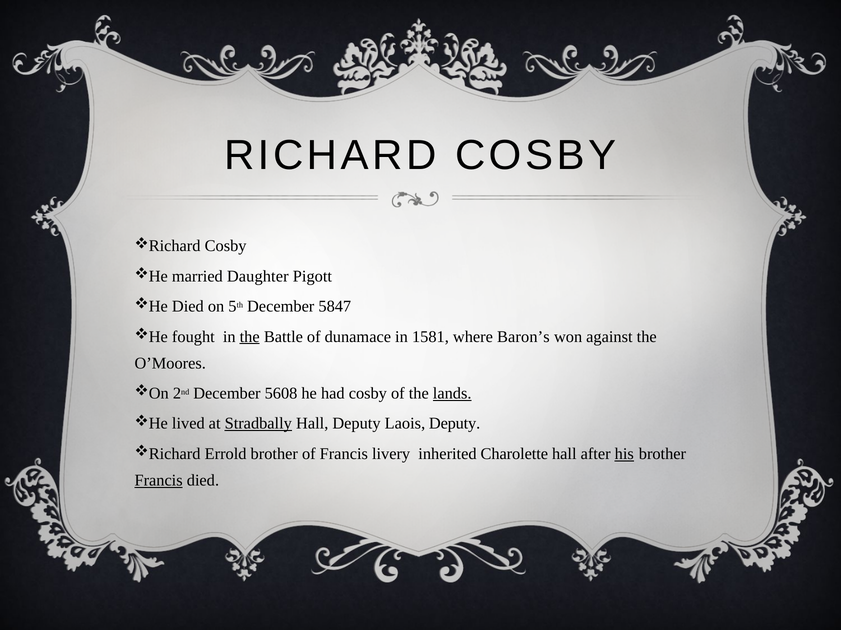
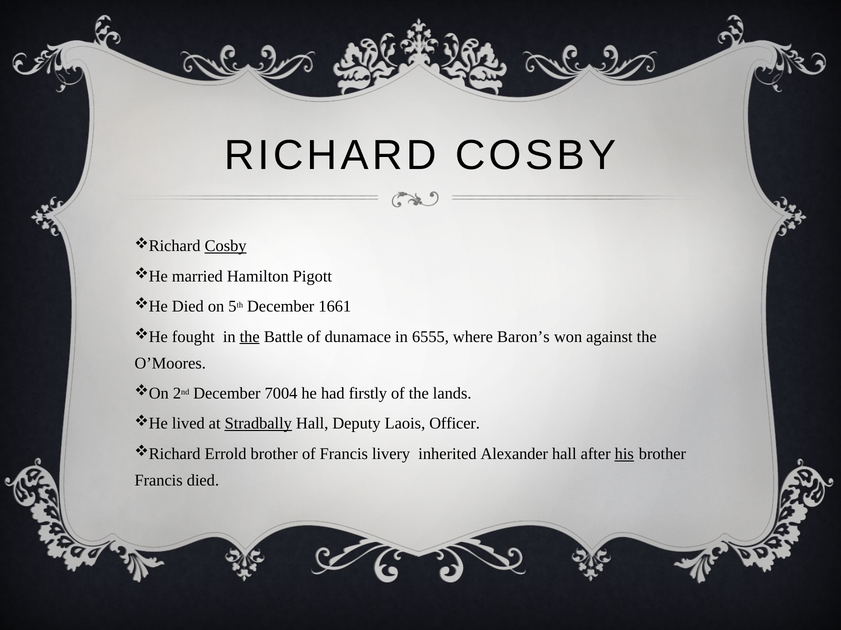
Cosby underline: none -> present (226, 246)
Daughter: Daughter -> Hamilton (258, 277)
5847: 5847 -> 1661 (335, 307)
1581: 1581 -> 6555 (430, 337)
5608: 5608 -> 7004 (281, 394)
had cosby: cosby -> firstly (368, 394)
lands underline: present -> none (452, 394)
Laois Deputy: Deputy -> Officer (455, 424)
Charolette: Charolette -> Alexander (514, 454)
Francis underline: present -> none (159, 481)
